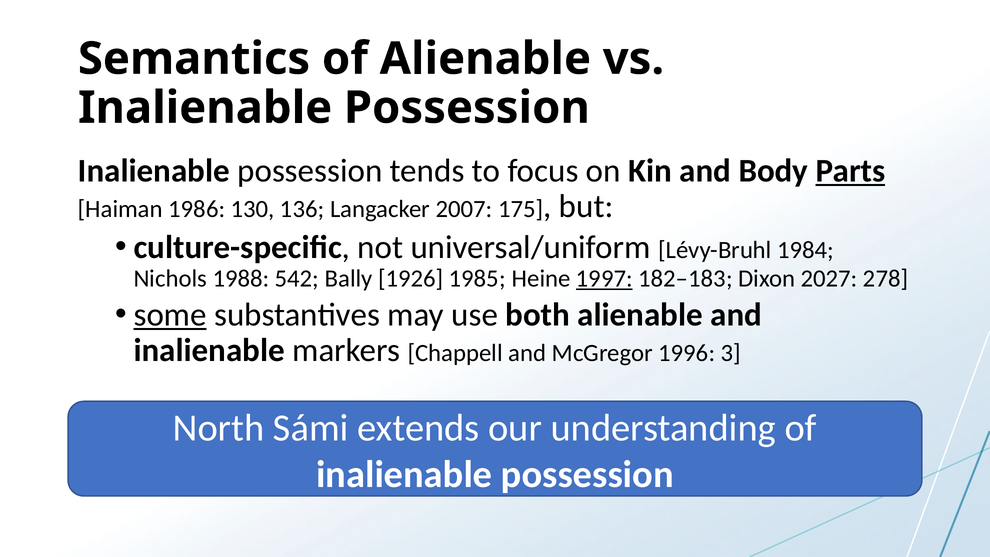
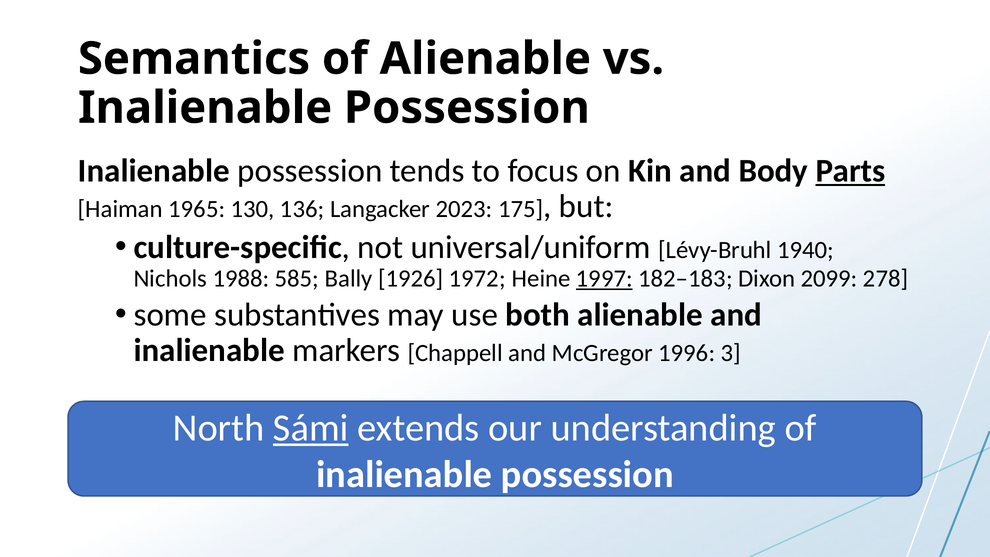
1986: 1986 -> 1965 (197, 209)
2007: 2007 -> 2023 (464, 209)
1984: 1984 -> 1940 (806, 250)
542: 542 -> 585 (297, 278)
1985: 1985 -> 1972 (477, 278)
2027: 2027 -> 2099 (829, 278)
some underline: present -> none (170, 315)
Sámi underline: none -> present (311, 428)
